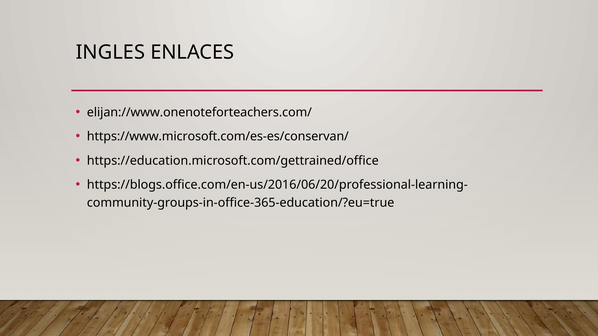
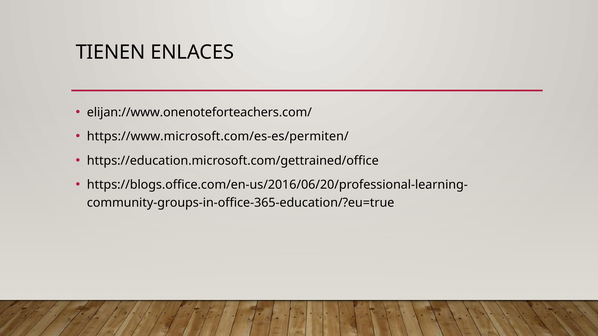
INGLES: INGLES -> TIENEN (111, 52)
https://www.microsoft.com/es-es/conservan/: https://www.microsoft.com/es-es/conservan/ -> https://www.microsoft.com/es-es/permiten/ (218, 137)
